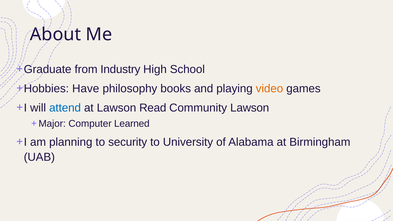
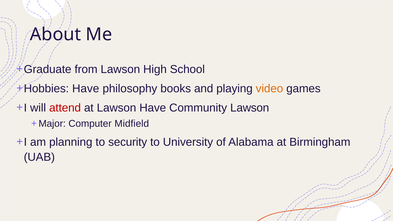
from Industry: Industry -> Lawson (120, 69)
attend colour: blue -> red (65, 108)
Lawson Read: Read -> Have (153, 108)
Learned: Learned -> Midfield (132, 124)
